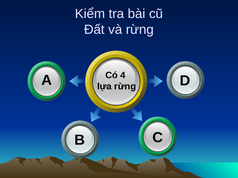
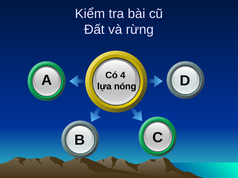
lựa rừng: rừng -> nóng (125, 87)
